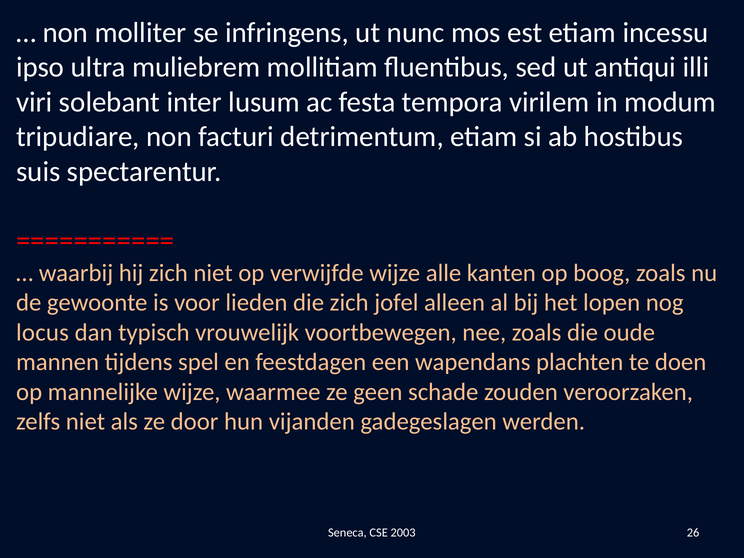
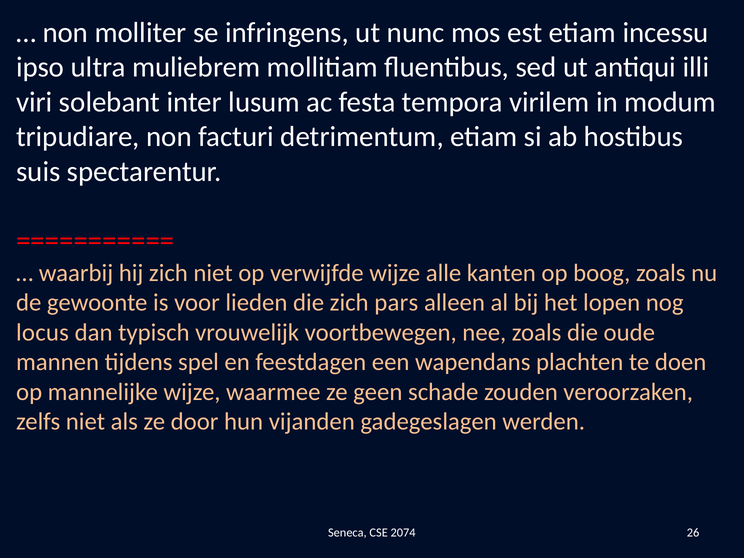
jofel: jofel -> pars (396, 303)
2003: 2003 -> 2074 (403, 533)
